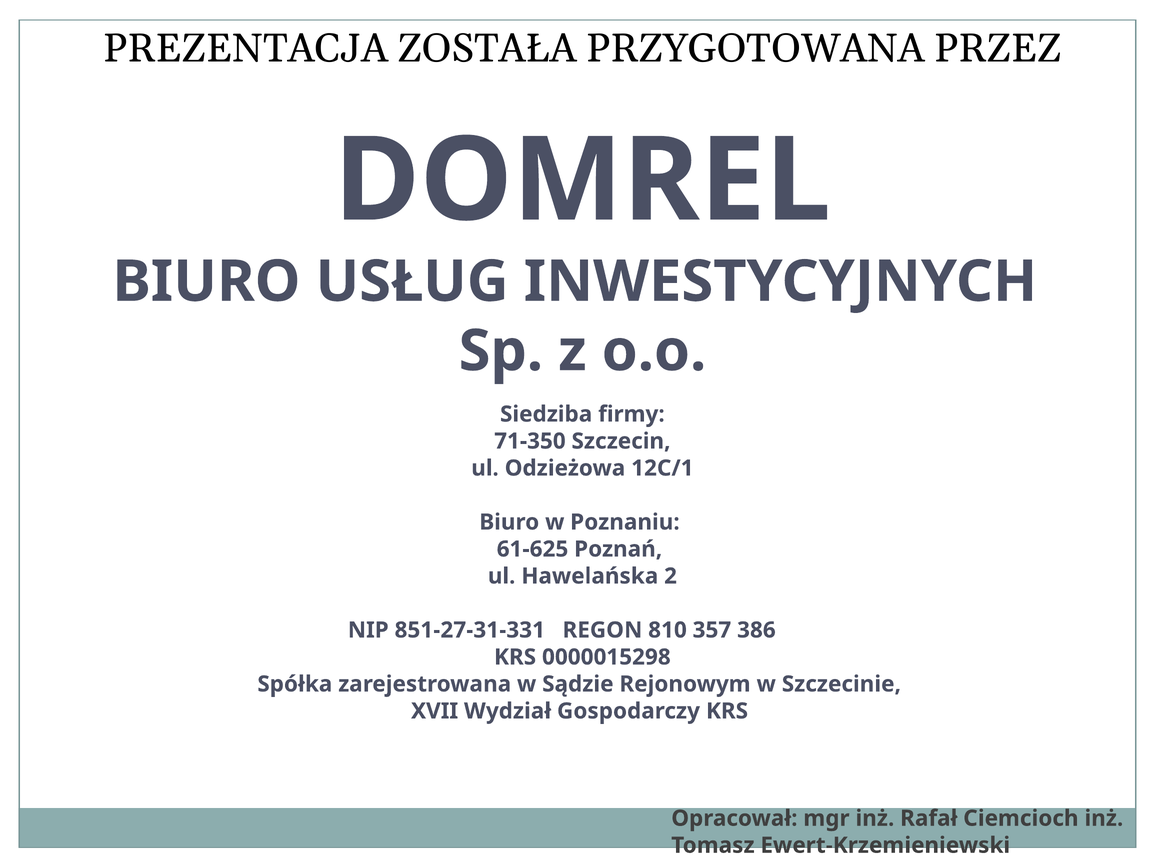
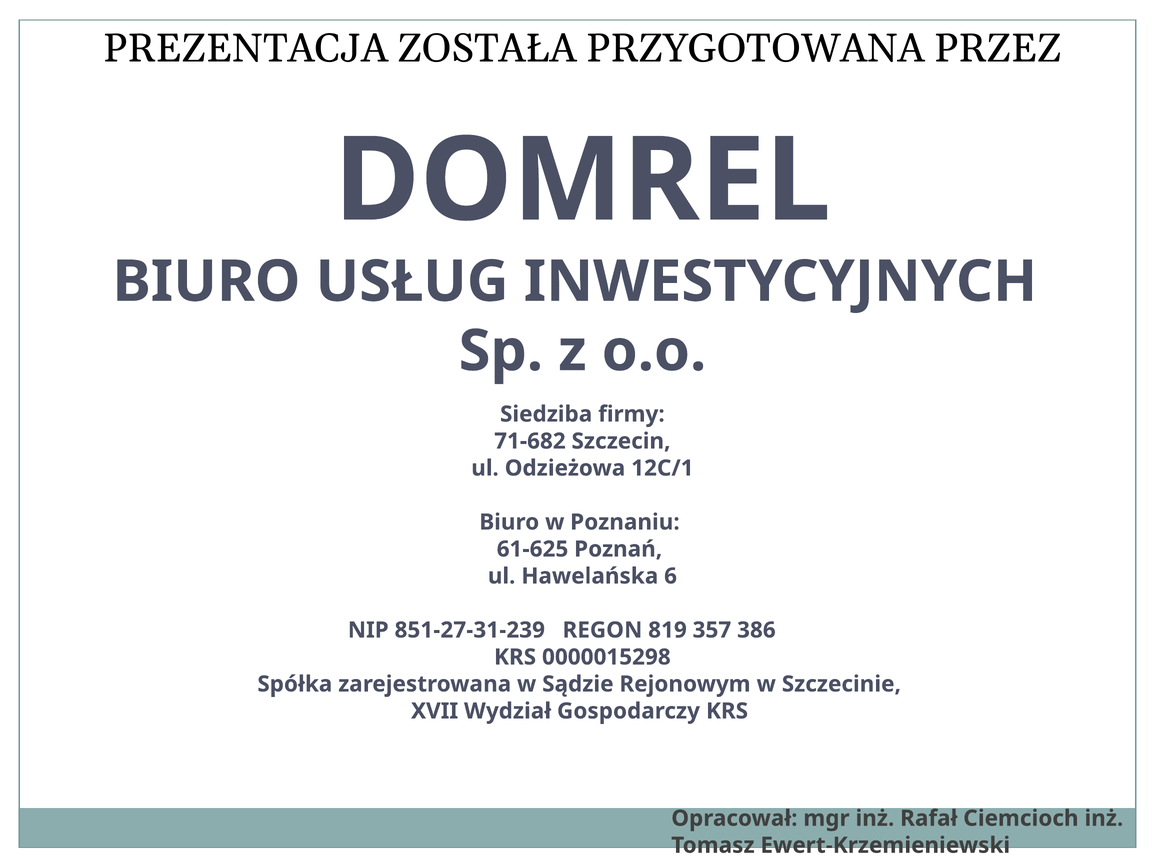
71-350: 71-350 -> 71-682 (530, 441)
2: 2 -> 6 (671, 576)
851-27-31-331: 851-27-31-331 -> 851-27-31-239 (470, 630)
810: 810 -> 819 (667, 630)
